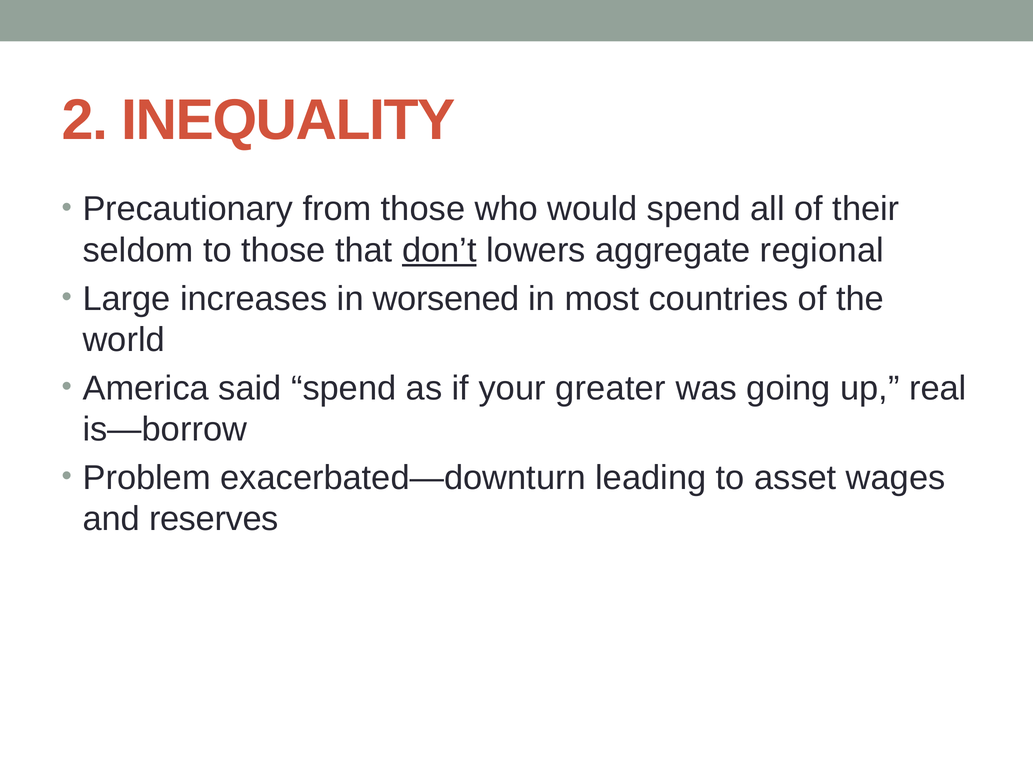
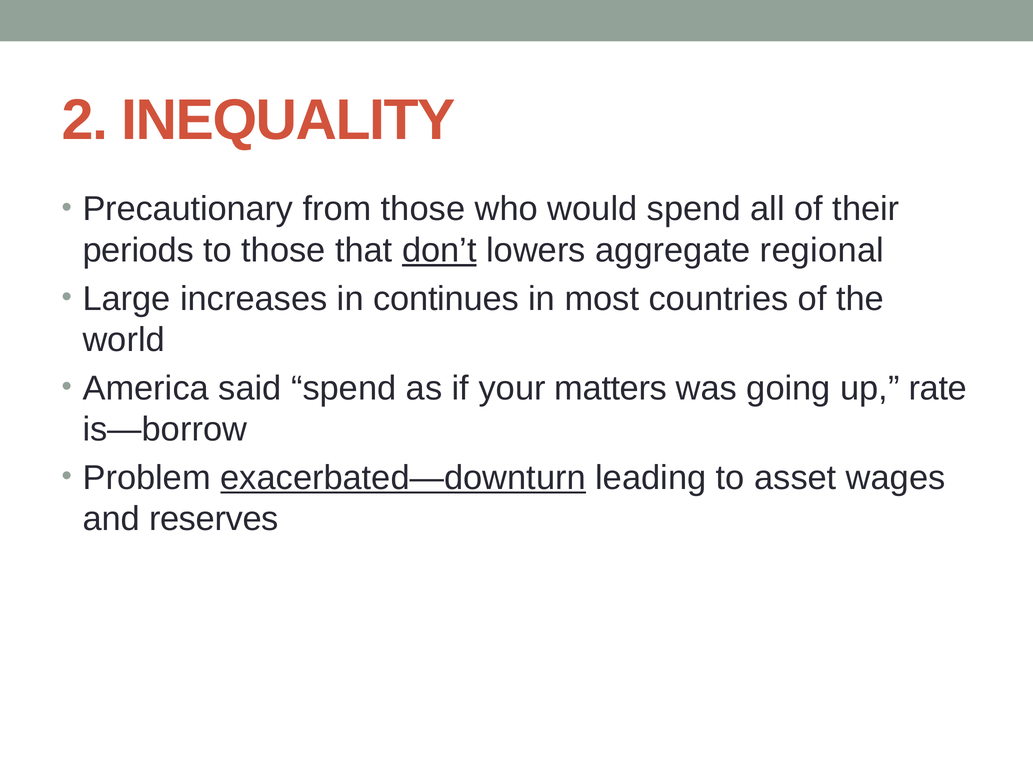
seldom: seldom -> periods (138, 250)
worsened: worsened -> continues (446, 299)
greater: greater -> matters (611, 388)
real: real -> rate (938, 388)
exacerbated—downturn underline: none -> present (403, 478)
